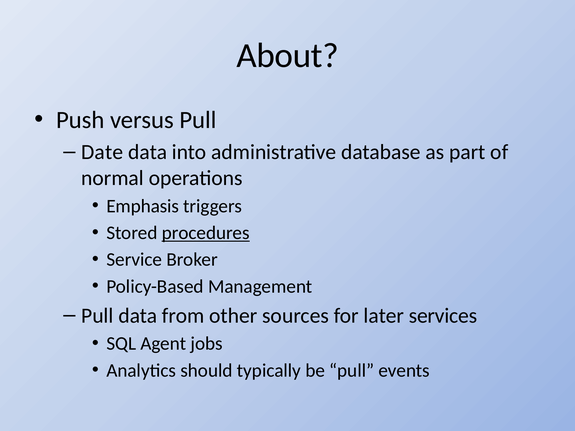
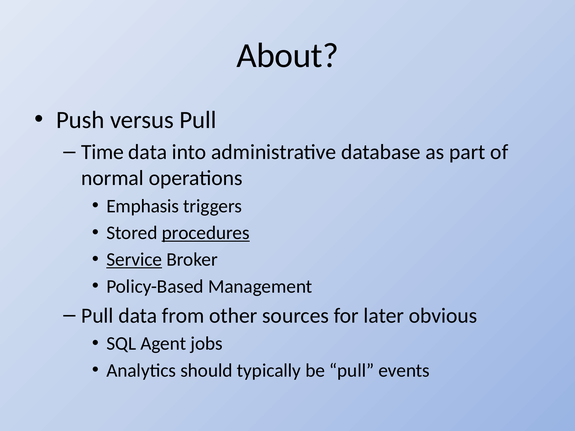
Date: Date -> Time (102, 152)
Service underline: none -> present (134, 260)
services: services -> obvious (443, 316)
